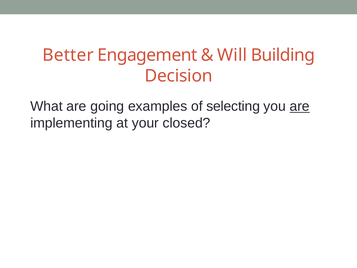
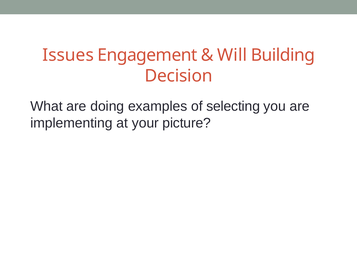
Better: Better -> Issues (68, 55)
going: going -> doing (107, 106)
are underline: present -> none (300, 106)
closed: closed -> picture (187, 123)
